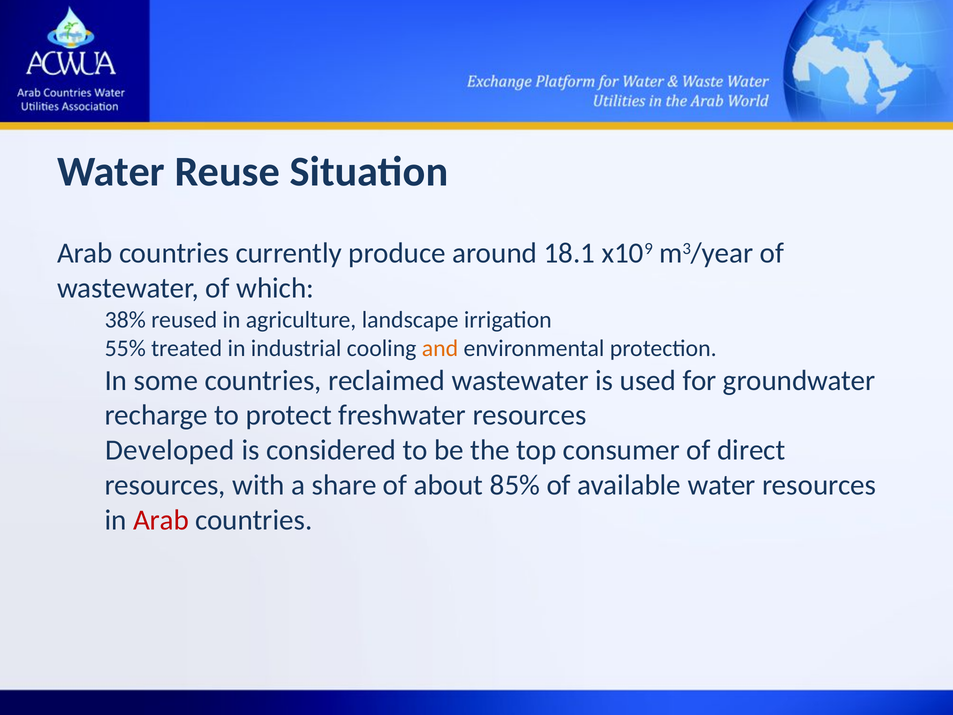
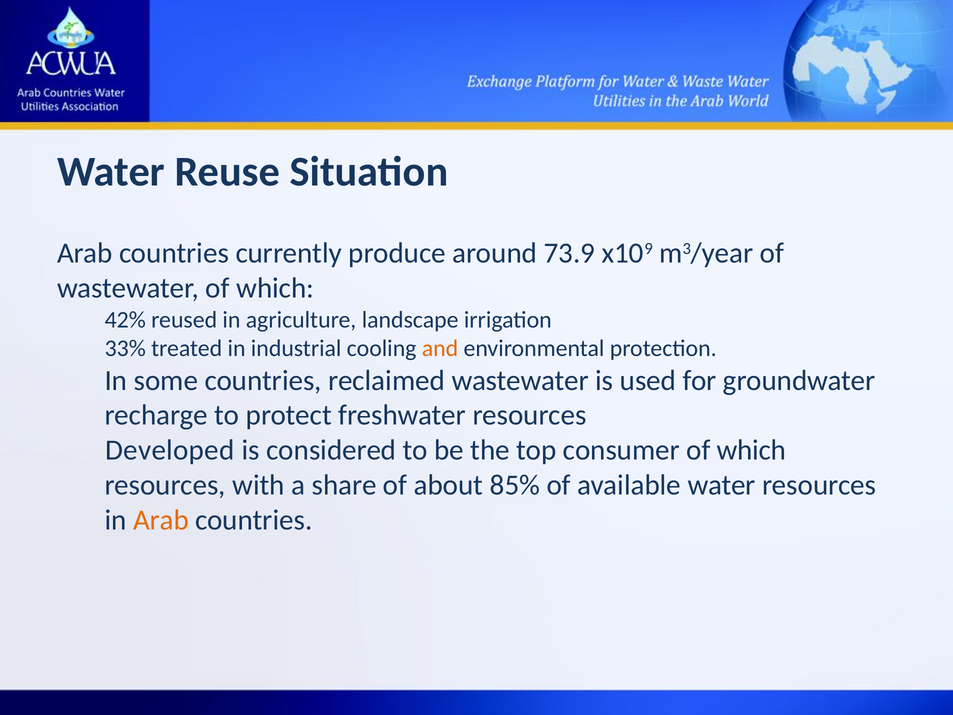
18.1: 18.1 -> 73.9 (569, 253)
38%: 38% -> 42% (125, 320)
55%: 55% -> 33% (125, 348)
consumer of direct: direct -> which (751, 450)
Arab colour: red -> orange (161, 520)
